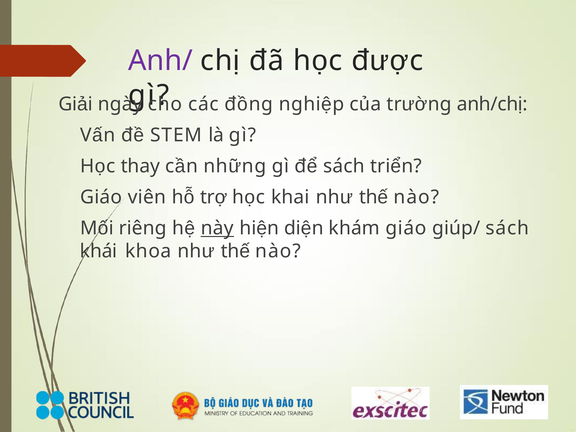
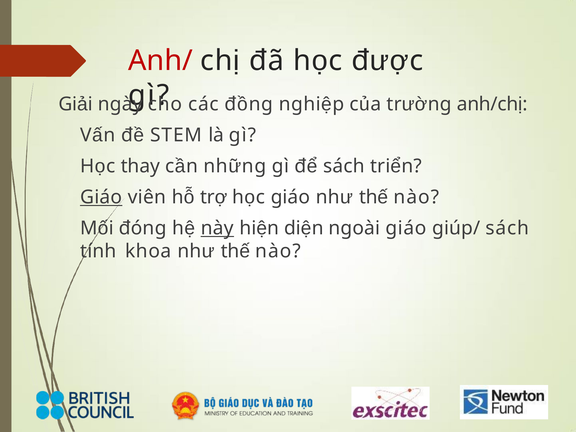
Anh/ colour: purple -> red (161, 61)
Giáo underline: none -> present (101, 197)
khai: khai -> giáo (290, 197)
riêng: riêng -> đóng (143, 228)
khám: khám -> ngoài (354, 228)
khái: khái -> tính (98, 251)
